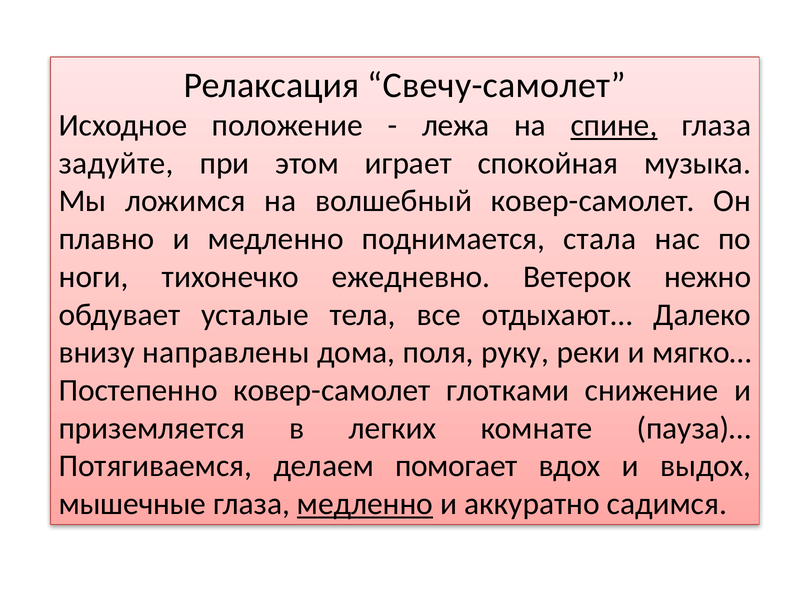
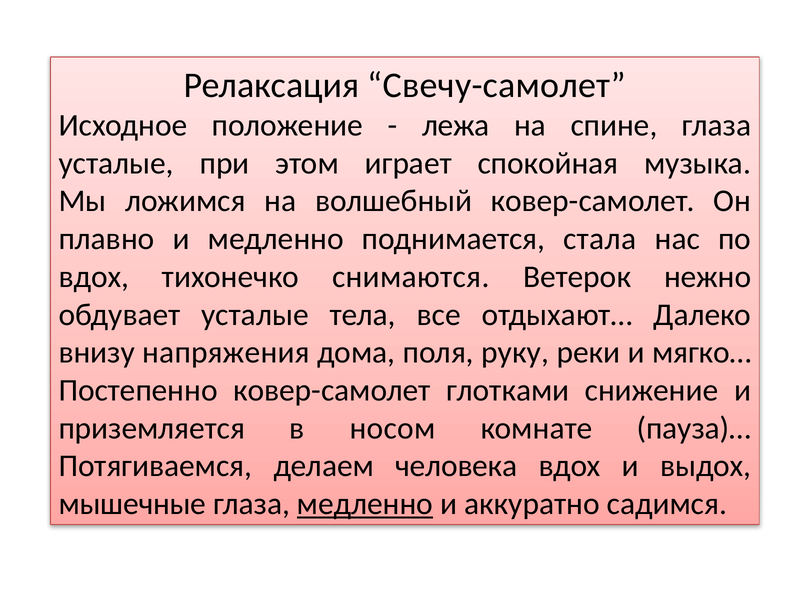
спине underline: present -> none (614, 125)
задуйте: задуйте -> усталые (116, 163)
ноги: ноги -> вдох (94, 277)
ежедневно: ежедневно -> снимаются (411, 277)
направлены: направлены -> напряжения (226, 352)
легких: легких -> носом (392, 428)
помогает: помогает -> человека (456, 466)
